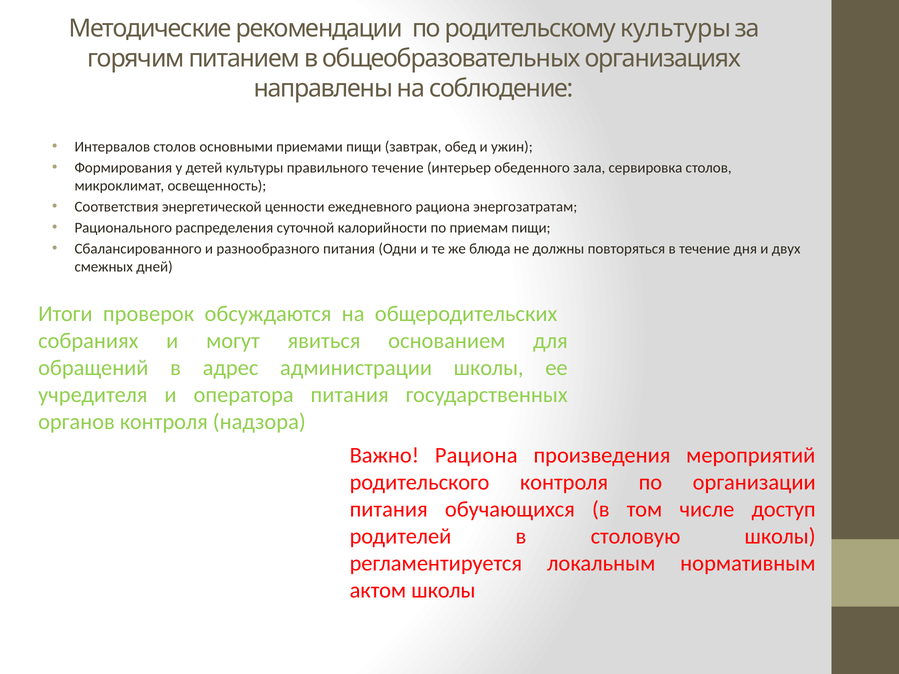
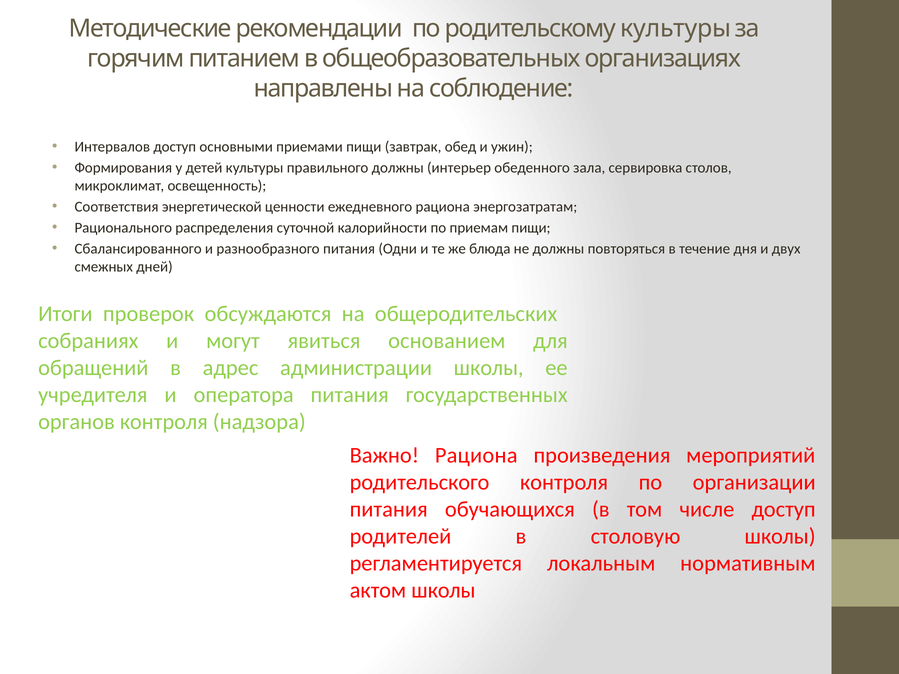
Интервалов столов: столов -> доступ (175, 147)
правильного течение: течение -> должны (398, 168)
